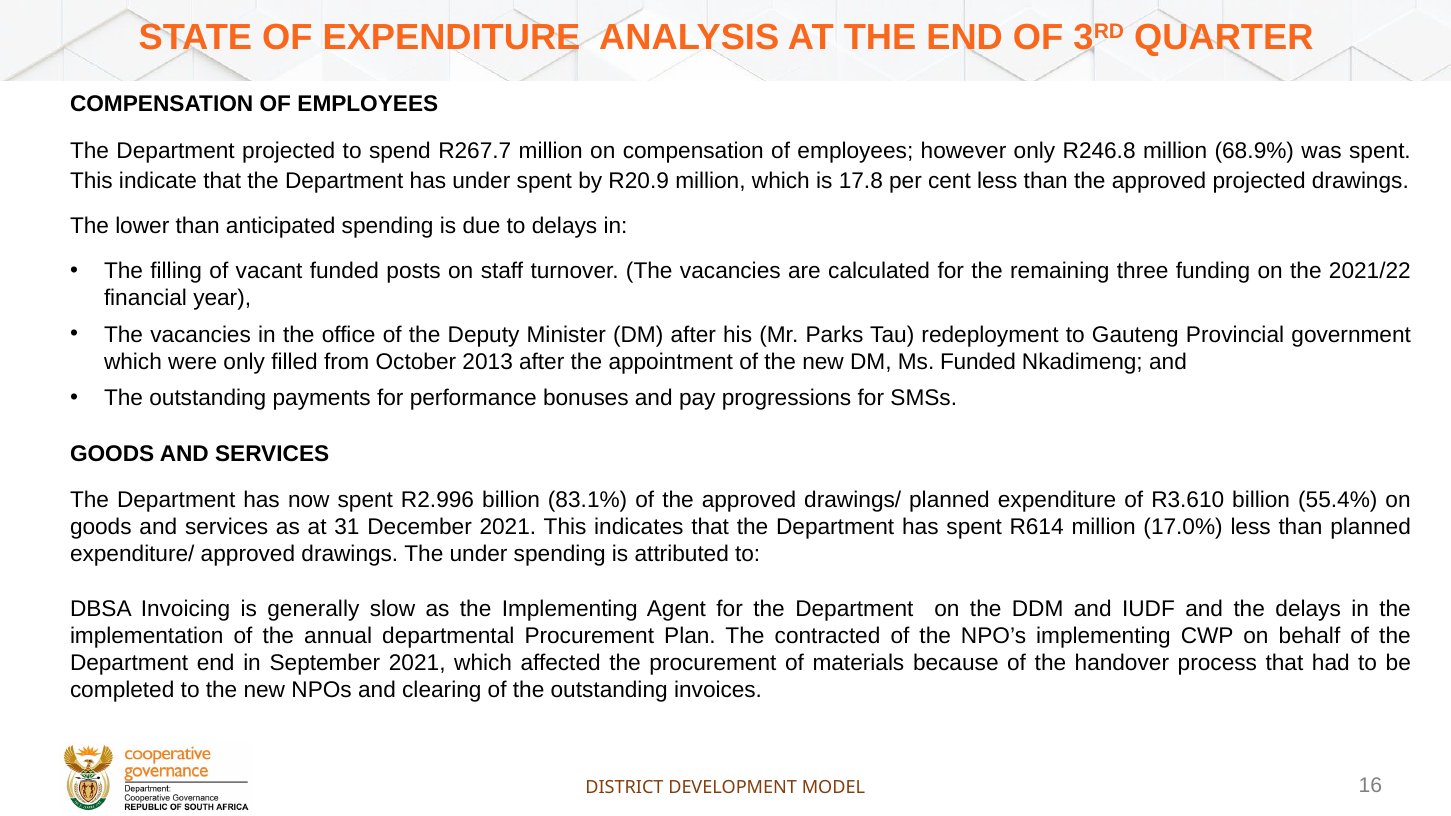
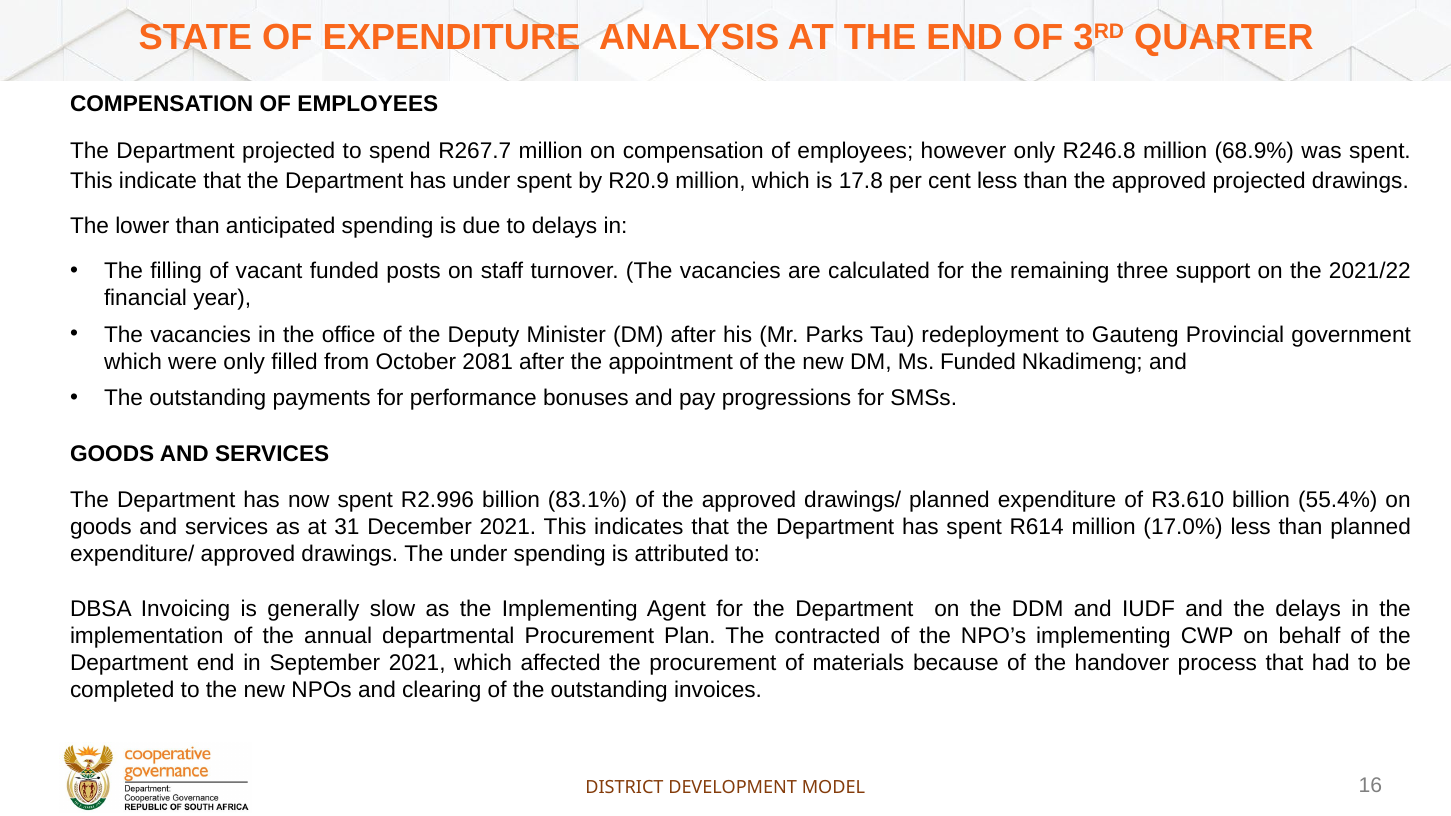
funding: funding -> support (1213, 271)
2013: 2013 -> 2081 (488, 362)
